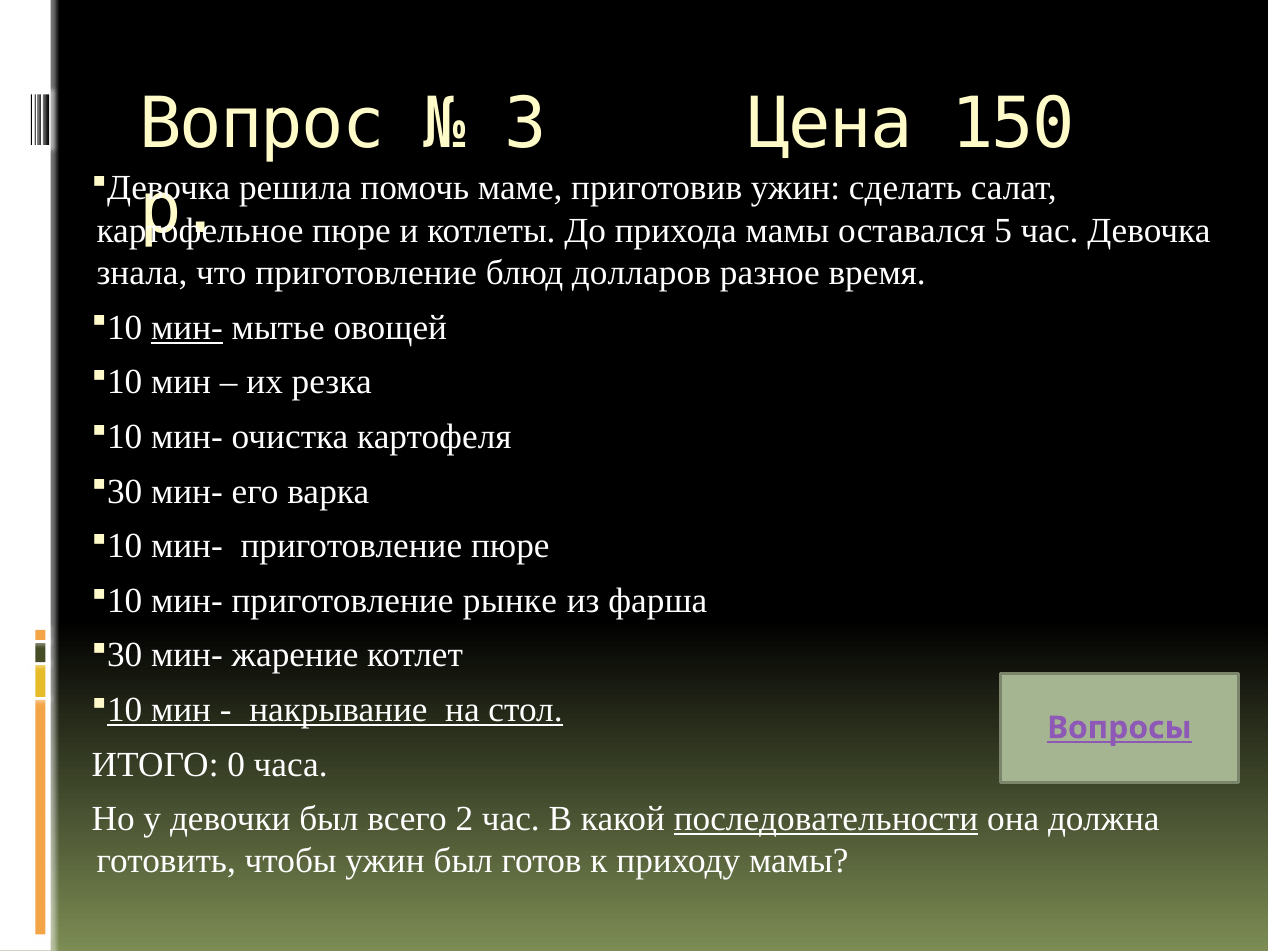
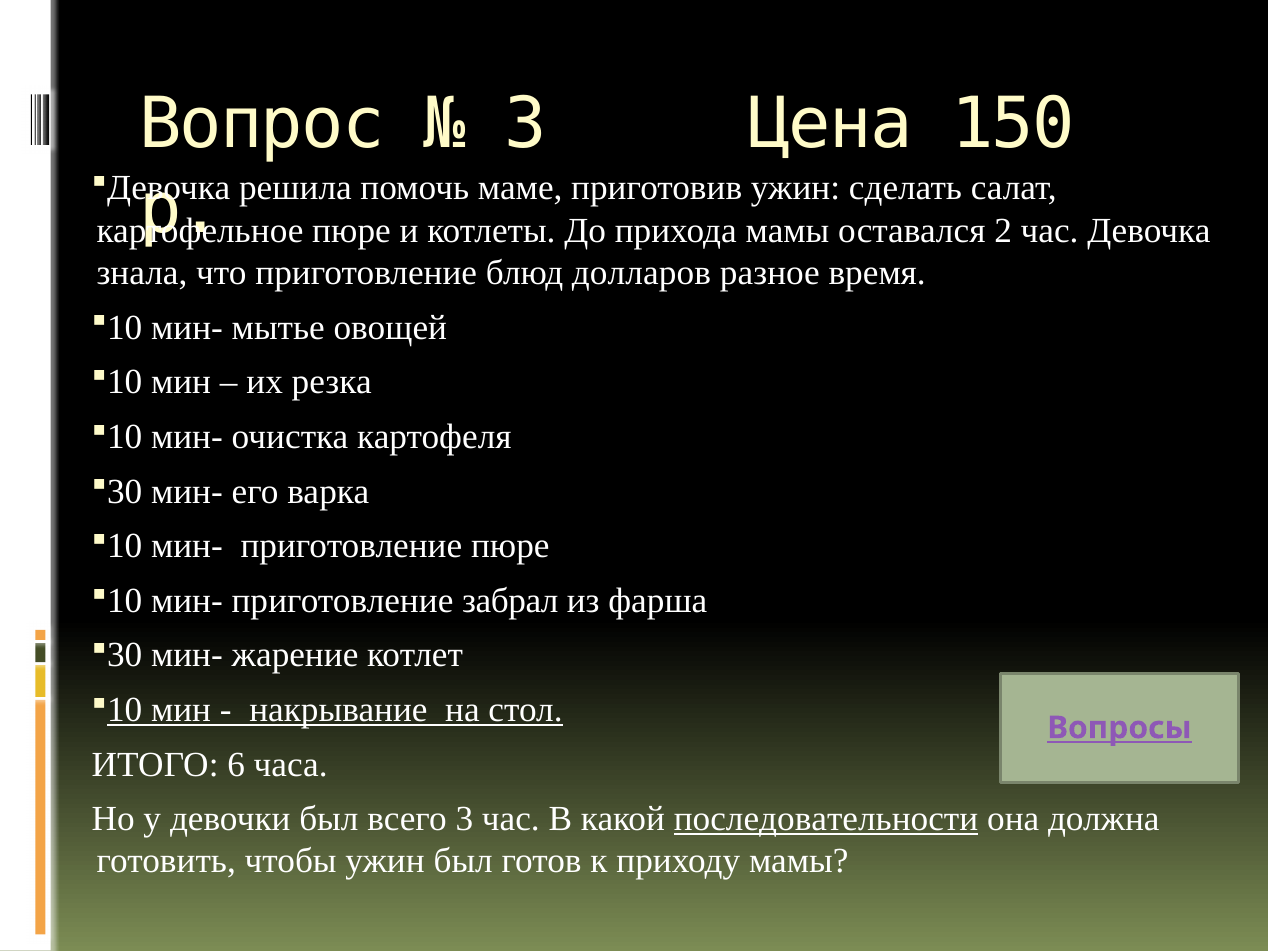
5: 5 -> 2 (1003, 231)
мин- underline: present -> none (187, 328)
рынке: рынке -> забрал (510, 601)
0: 0 -> 6 (236, 764)
всего 2: 2 -> 3 (464, 819)
